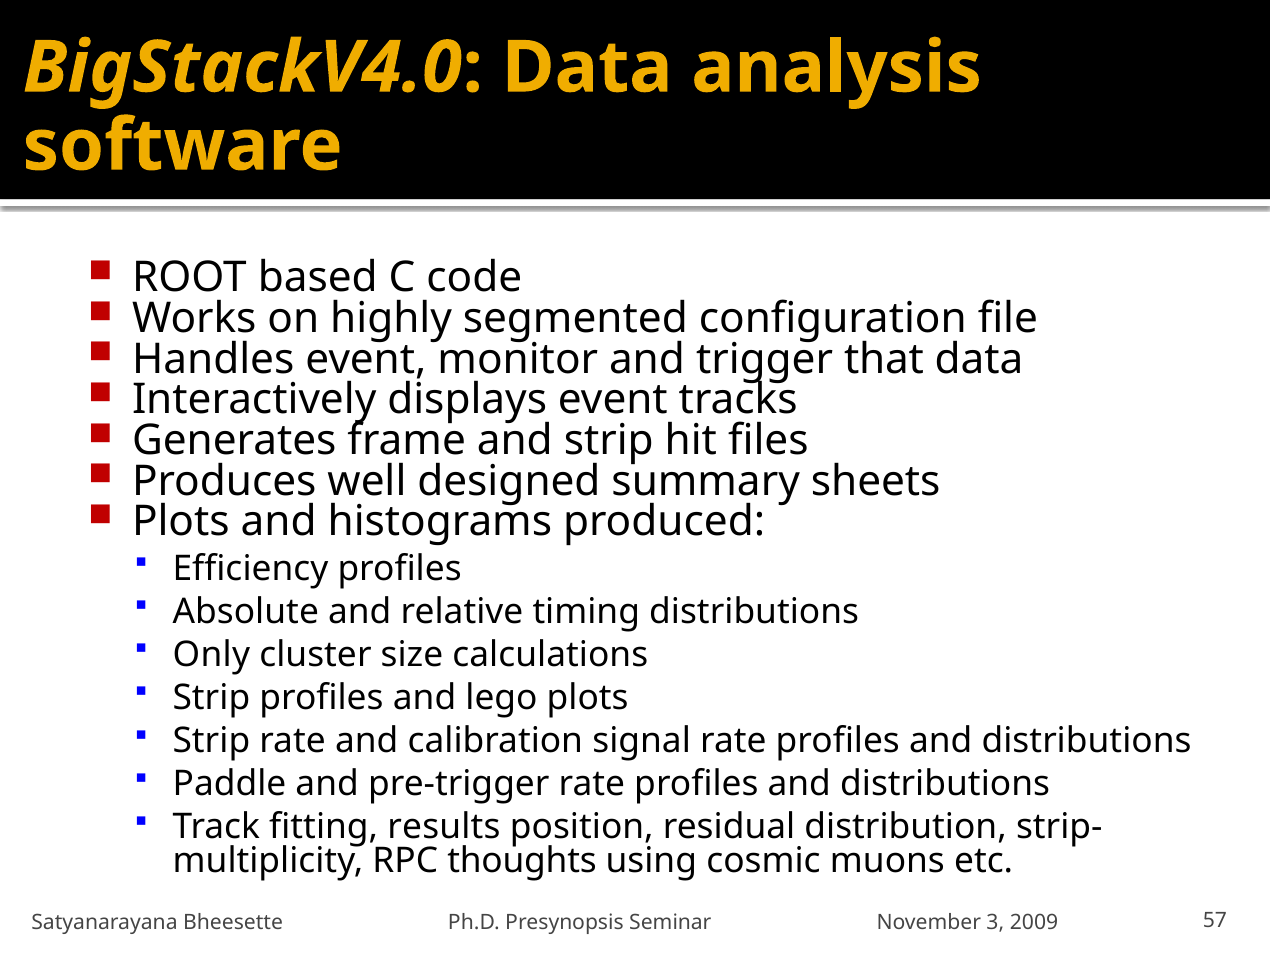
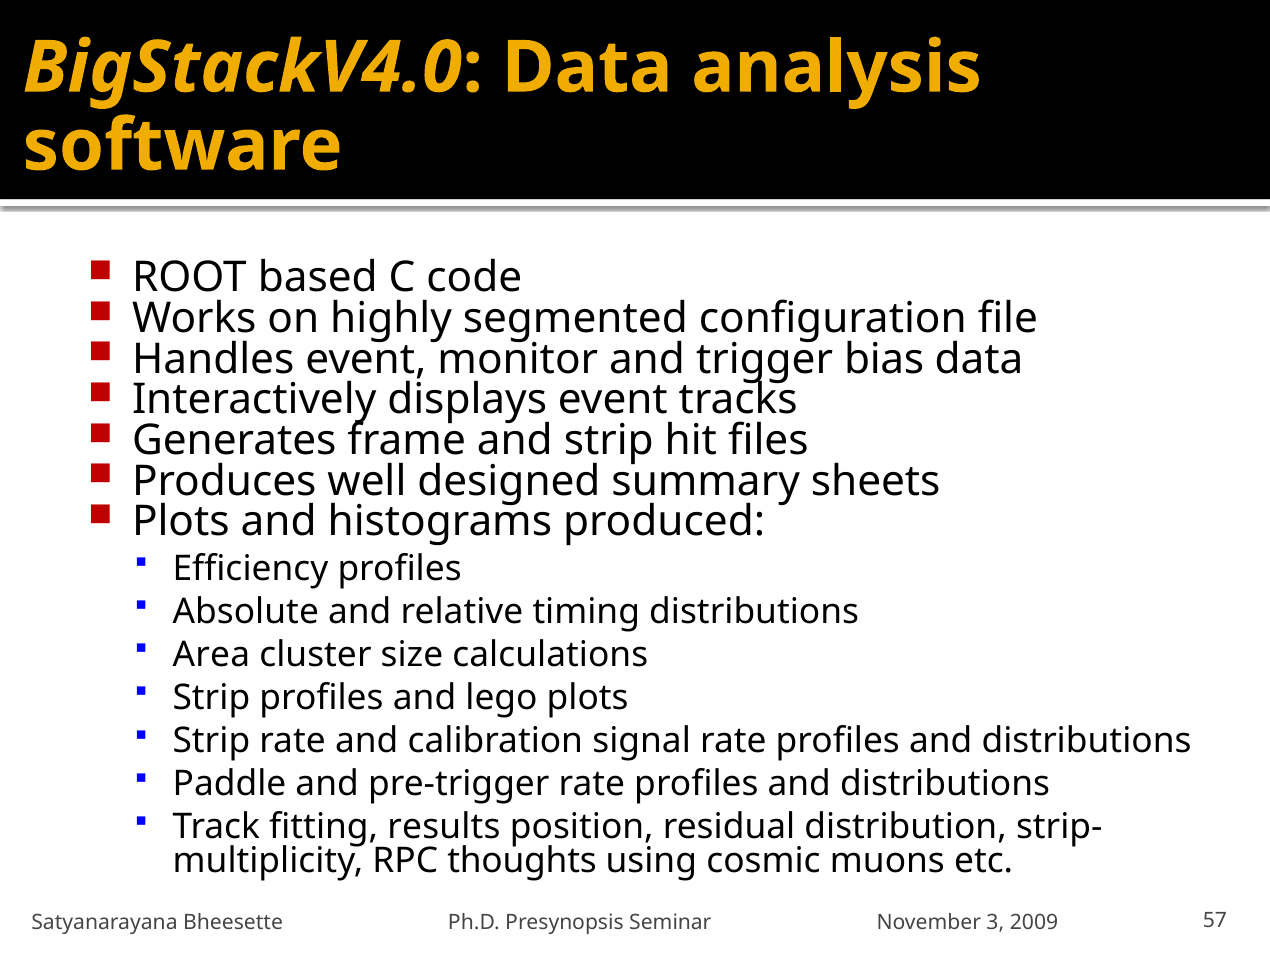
that: that -> bias (884, 359)
Only: Only -> Area (211, 655)
